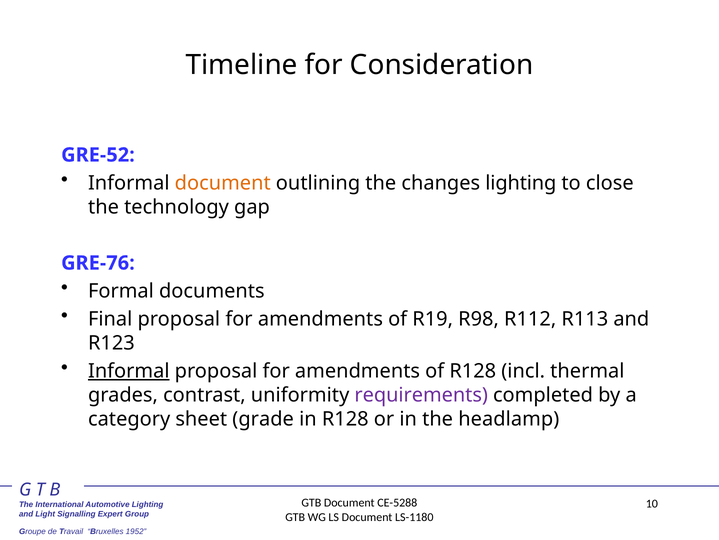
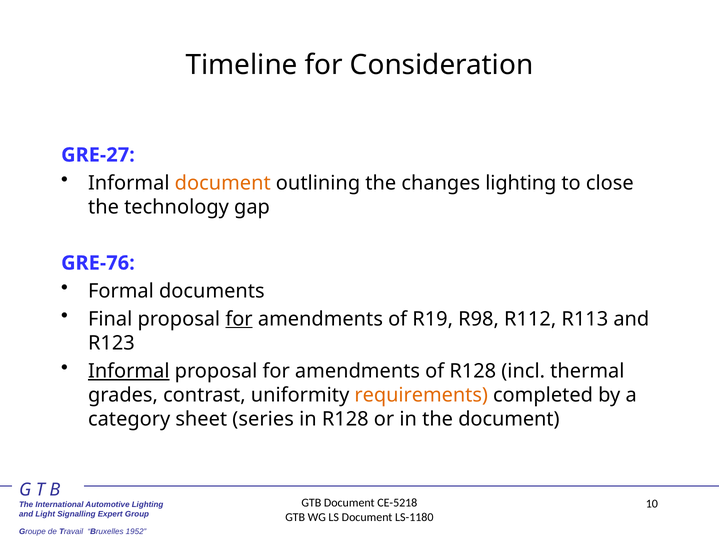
GRE-52: GRE-52 -> GRE-27 (98, 155)
for underline: none -> present (239, 319)
requirements colour: purple -> orange (421, 395)
grade: grade -> series (263, 418)
the headlamp: headlamp -> document (509, 418)
CE-5288: CE-5288 -> CE-5218 (397, 502)
